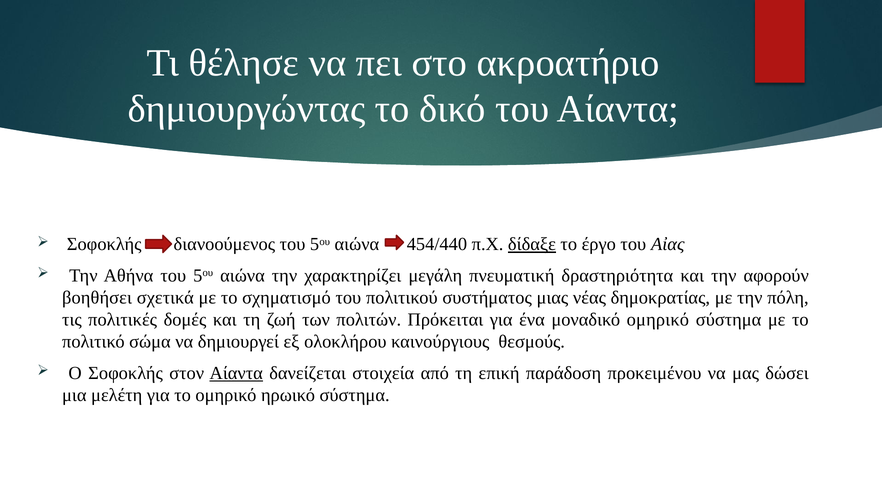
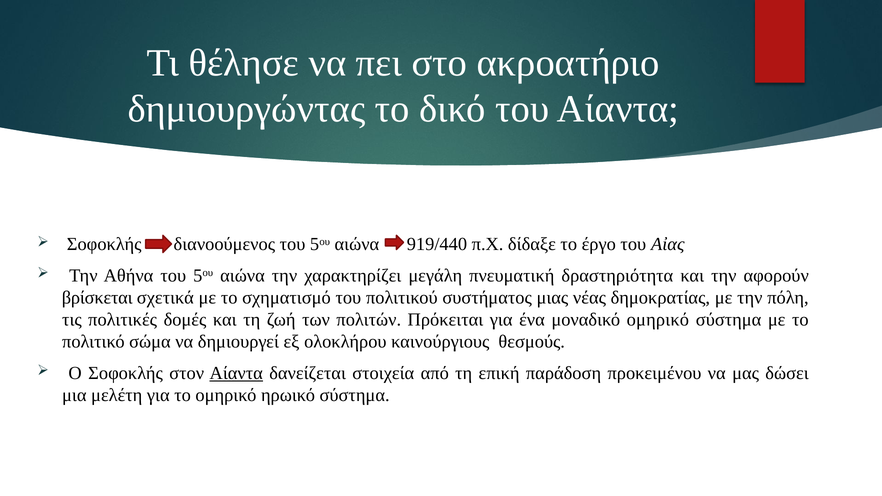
454/440: 454/440 -> 919/440 (437, 244)
δίδαξε underline: present -> none (532, 244)
βοηθήσει: βοηθήσει -> βρίσκεται (97, 298)
